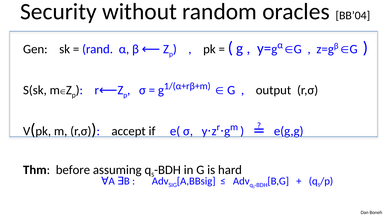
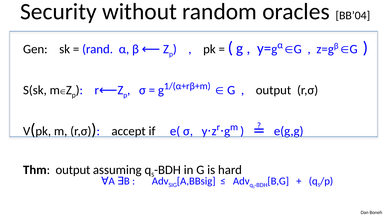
Thm before: before -> output (73, 170)
